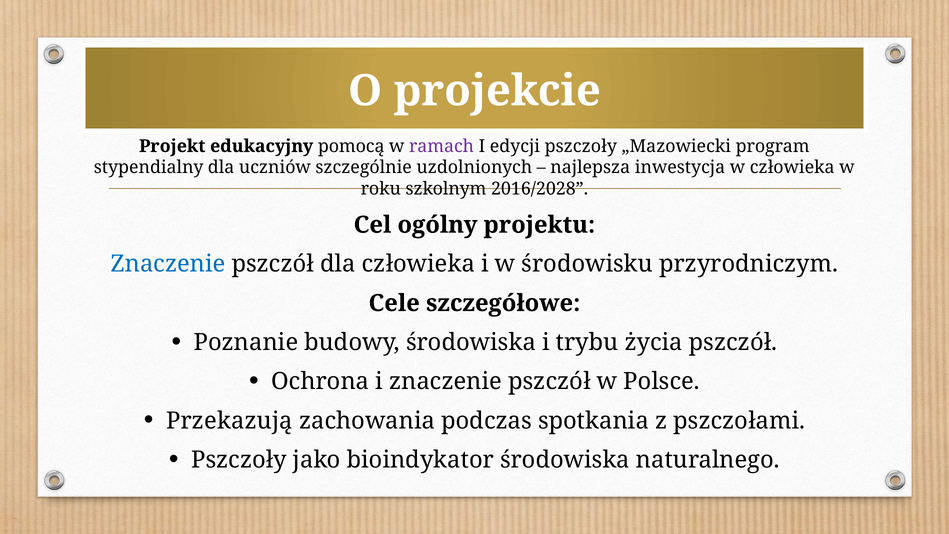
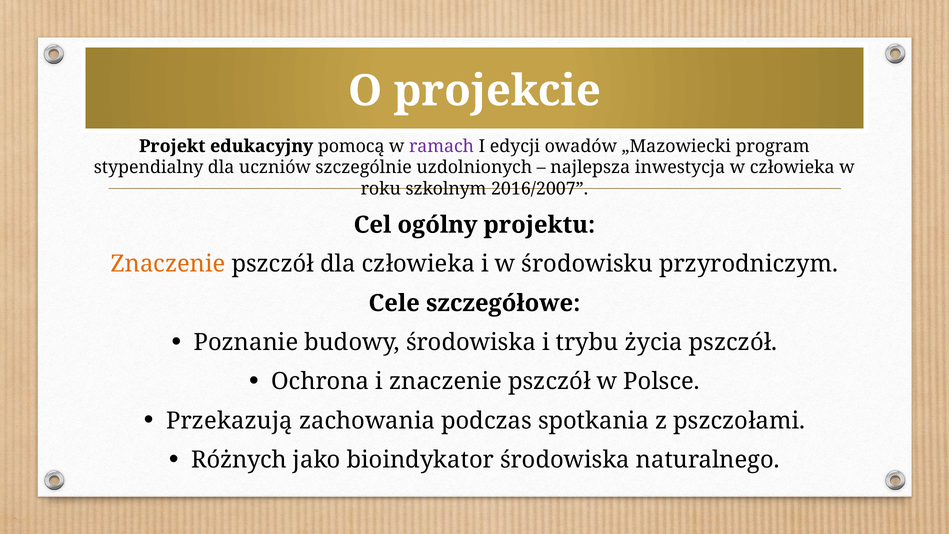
edycji pszczoły: pszczoły -> owadów (581, 146)
2016/2028: 2016/2028 -> 2016/2007 (540, 189)
Znaczenie colour: blue -> orange (168, 264)
Pszczoły: Pszczoły -> Różnych (239, 460)
